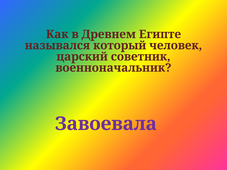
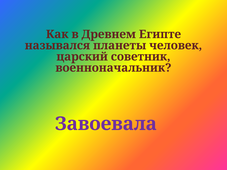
который: который -> планеты (120, 46)
